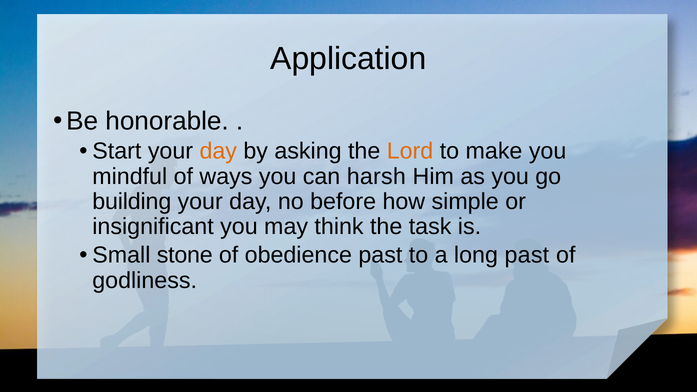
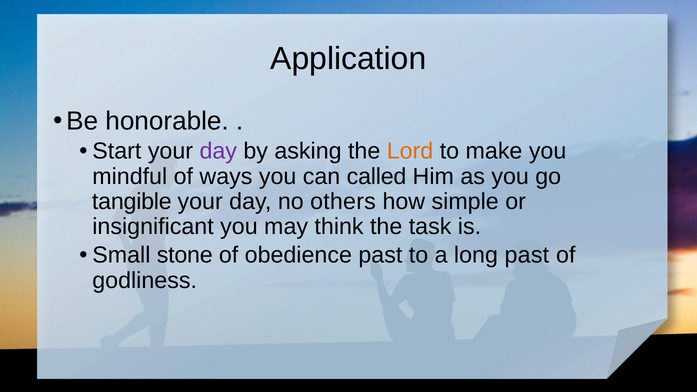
day colour: orange -> purple (218, 151)
harsh: harsh -> called (377, 176)
building: building -> tangible (132, 201)
before: before -> others (343, 201)
